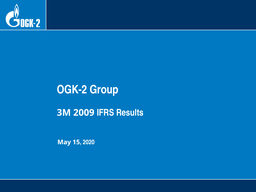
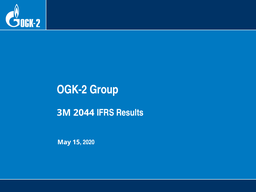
2009: 2009 -> 2044 (84, 113)
